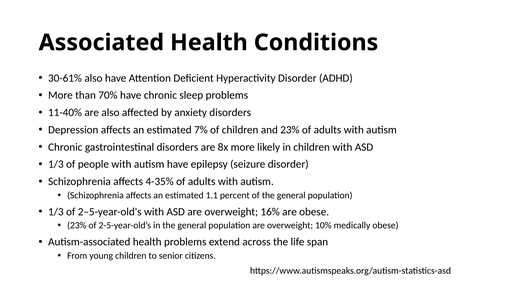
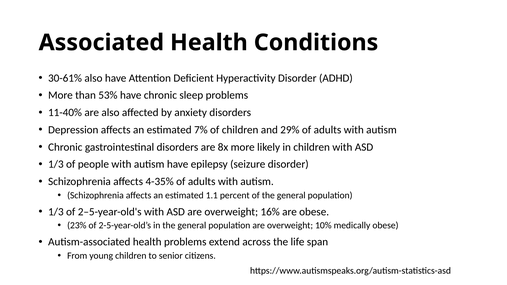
70%: 70% -> 53% (108, 95)
and 23%: 23% -> 29% (290, 130)
